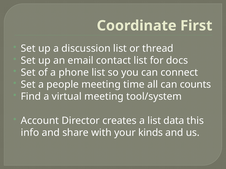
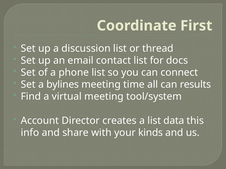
people: people -> bylines (63, 85)
counts: counts -> results (195, 85)
